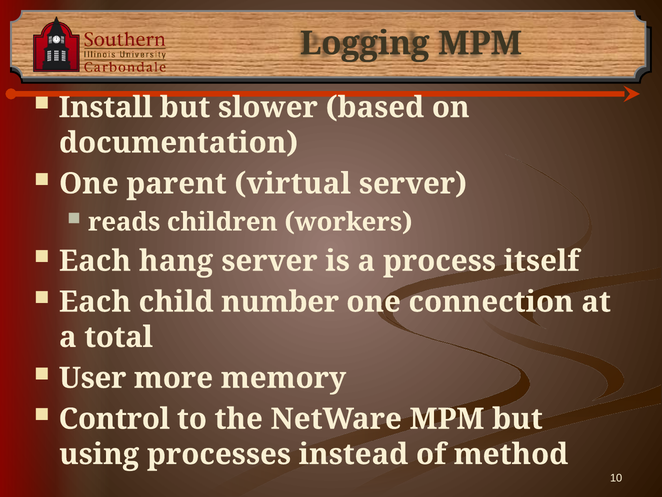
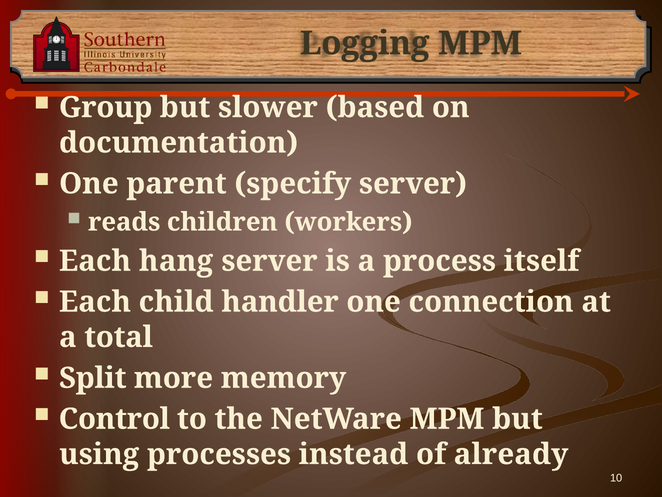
Install: Install -> Group (106, 107)
virtual: virtual -> specify (293, 183)
number: number -> handler (280, 302)
User: User -> Split (93, 378)
method: method -> already (511, 454)
